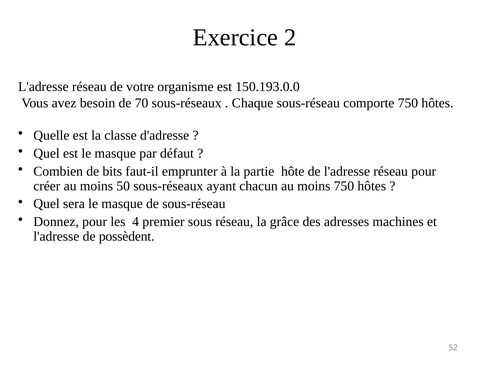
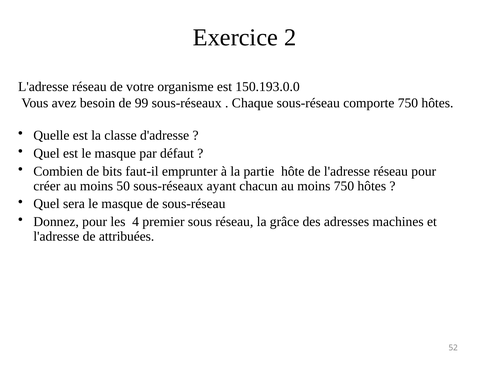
70: 70 -> 99 (142, 103)
possèdent: possèdent -> attribuées (127, 237)
